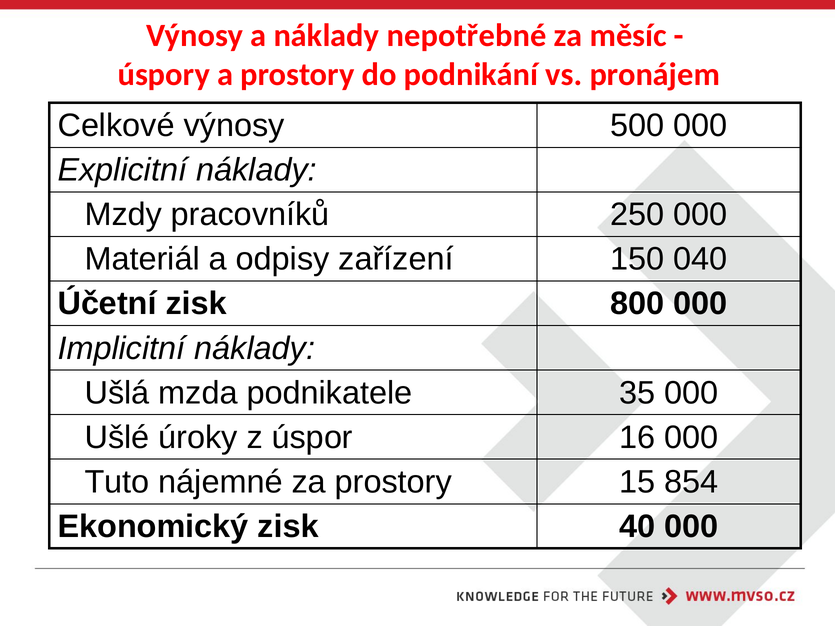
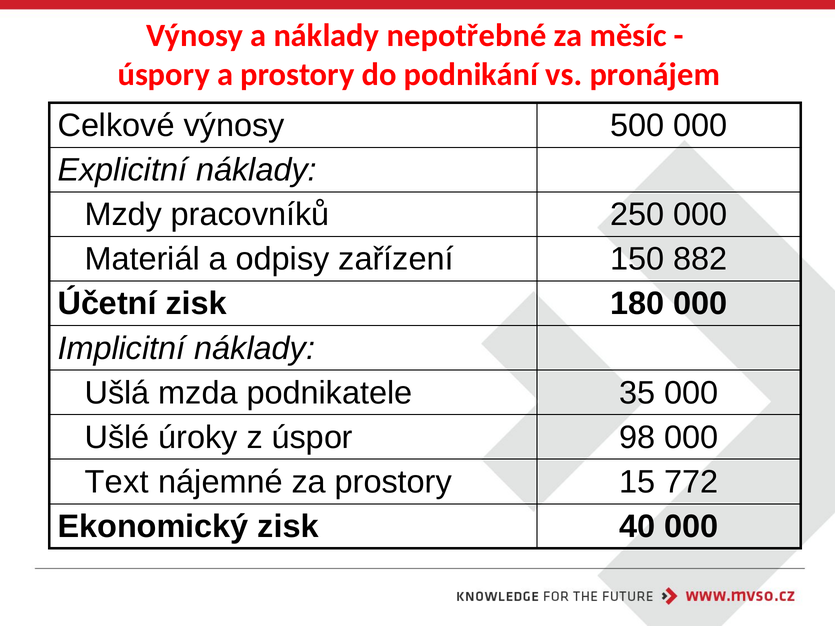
040: 040 -> 882 (700, 259)
800: 800 -> 180 (637, 304)
16: 16 -> 98 (637, 438)
Tuto: Tuto -> Text (117, 482)
854: 854 -> 772 (691, 482)
